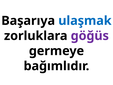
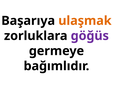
ulaşmak colour: blue -> orange (85, 21)
